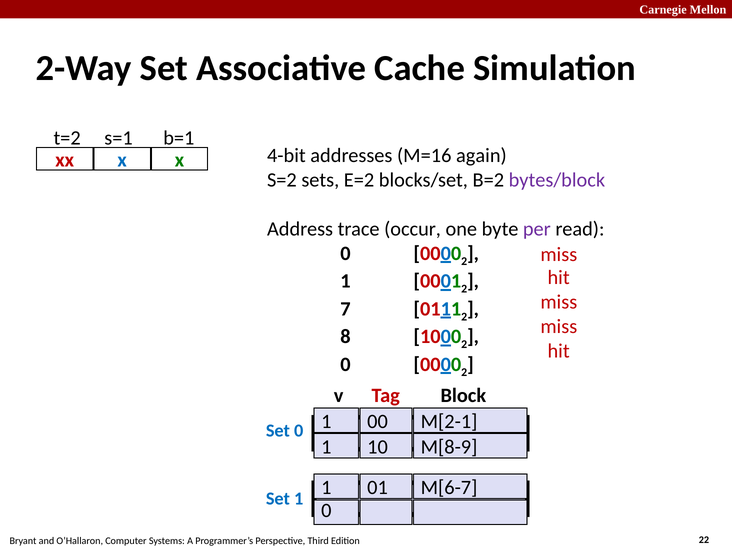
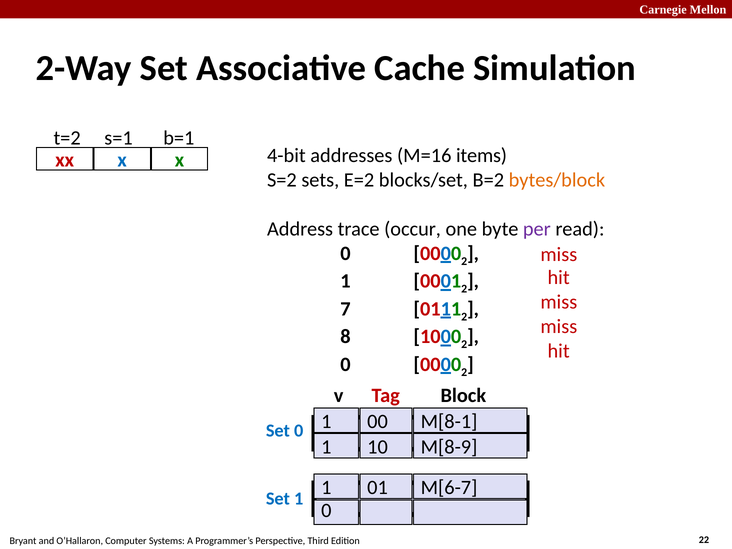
again: again -> items (482, 156)
bytes/block colour: purple -> orange (557, 180)
M[2-1: M[2-1 -> M[8-1 (449, 422)
